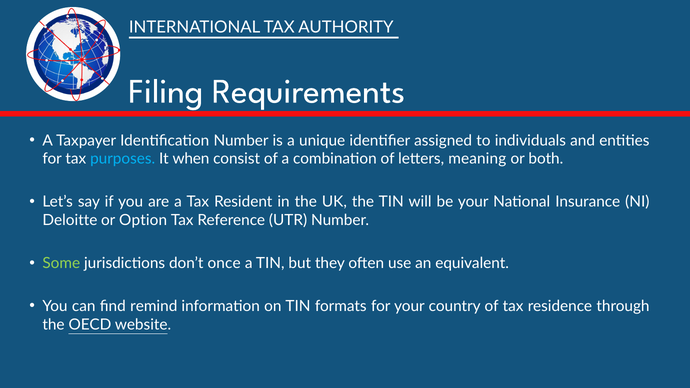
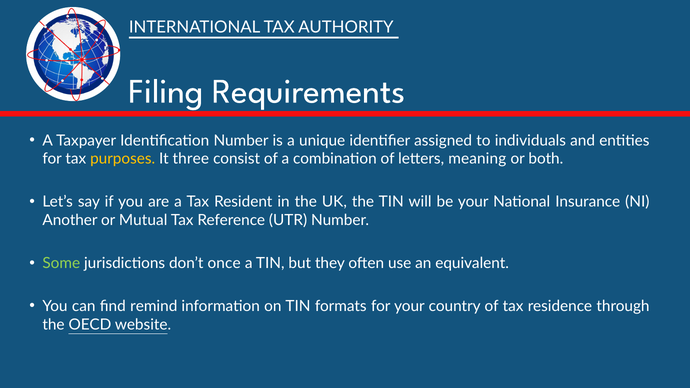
purposes colour: light blue -> yellow (123, 159)
when: when -> three (191, 159)
Deloitte: Deloitte -> Another (70, 220)
Option: Option -> Mutual (143, 220)
